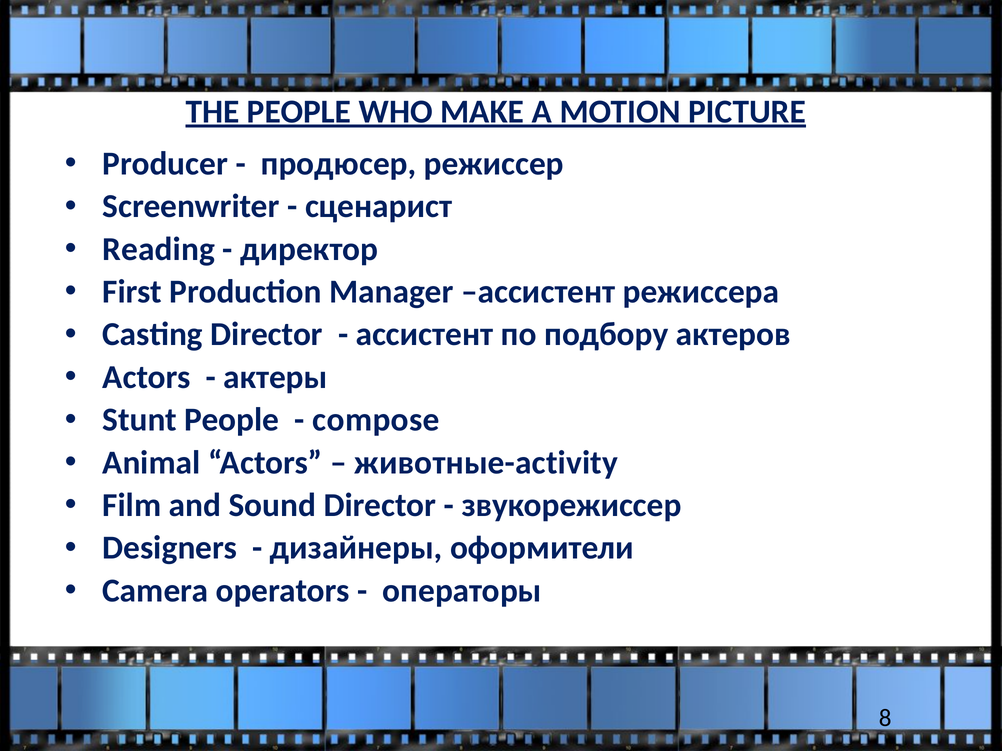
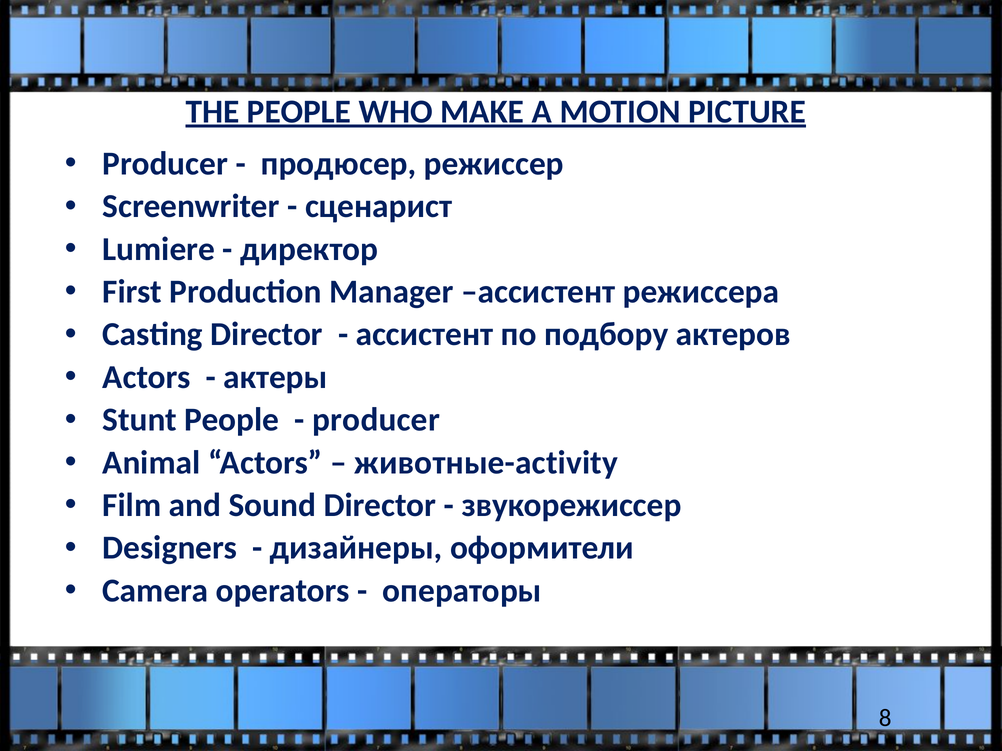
Reading: Reading -> Lumiere (159, 249)
compose: compose -> producer (376, 420)
